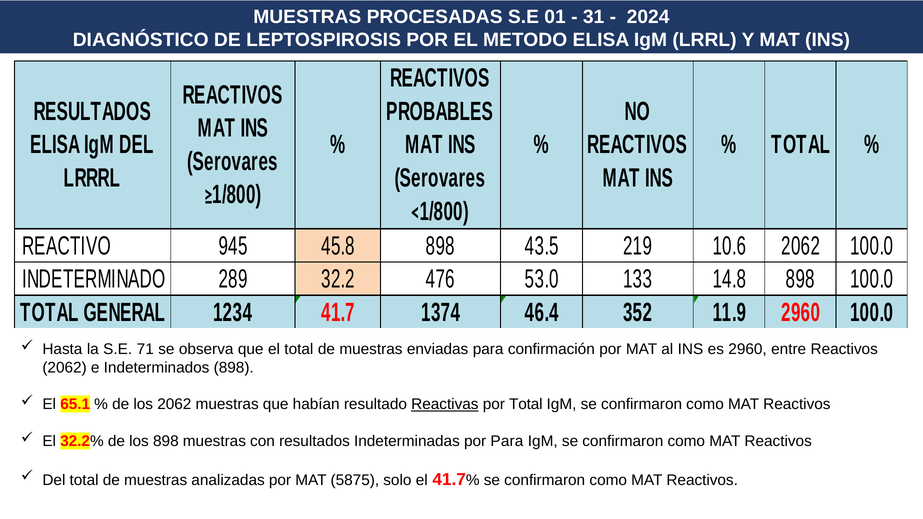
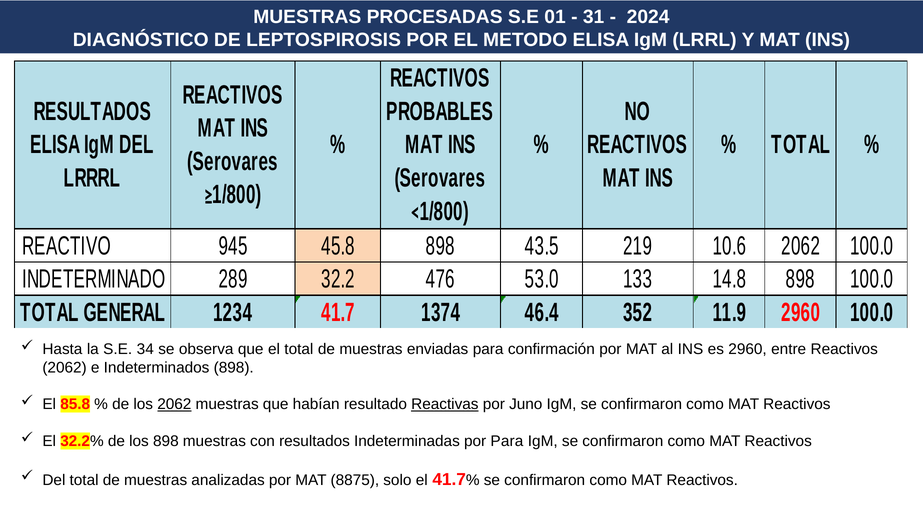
71: 71 -> 34 (145, 349)
65.1: 65.1 -> 85.8 (75, 404)
2062 underline: none -> present (174, 404)
por Total: Total -> Juno (526, 404)
5875: 5875 -> 8875 (355, 480)
